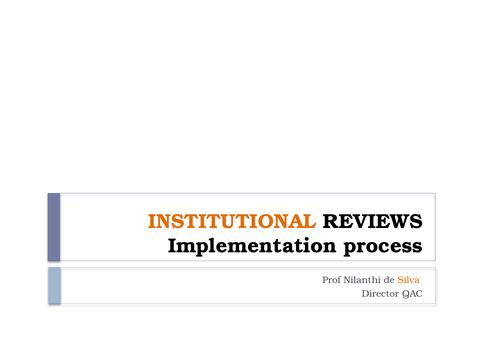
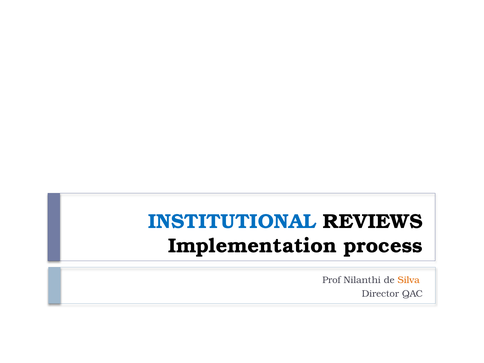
INSTITUTIONAL colour: orange -> blue (232, 222)
